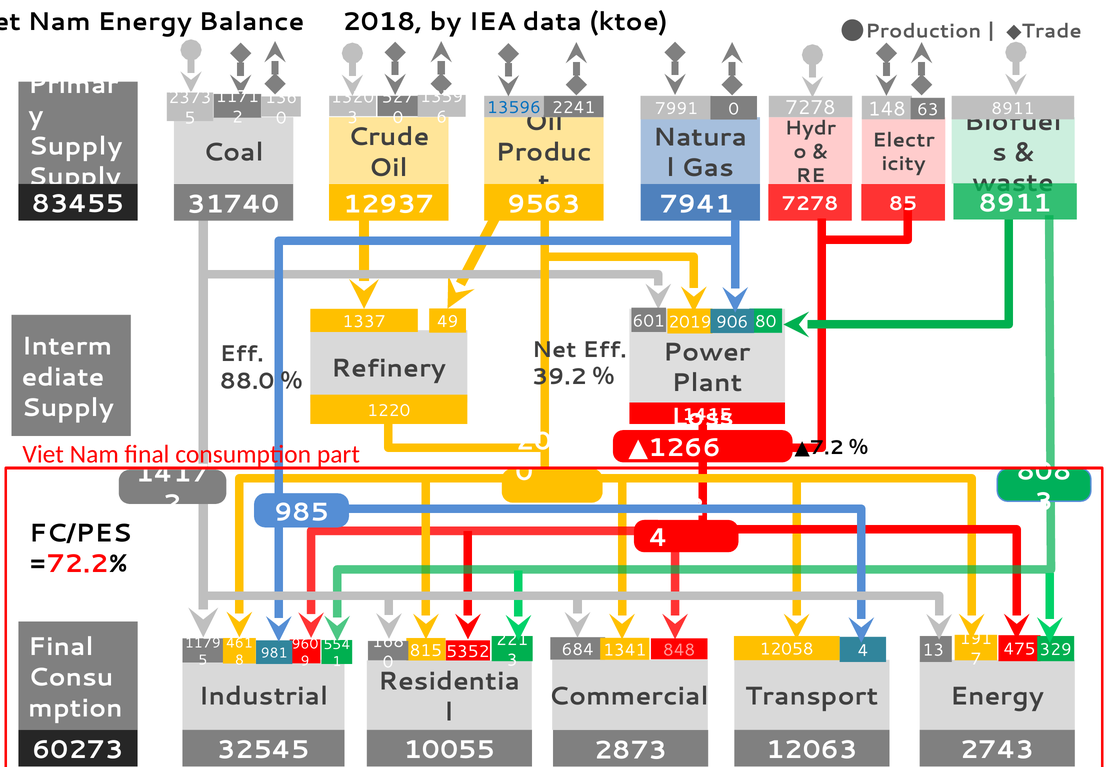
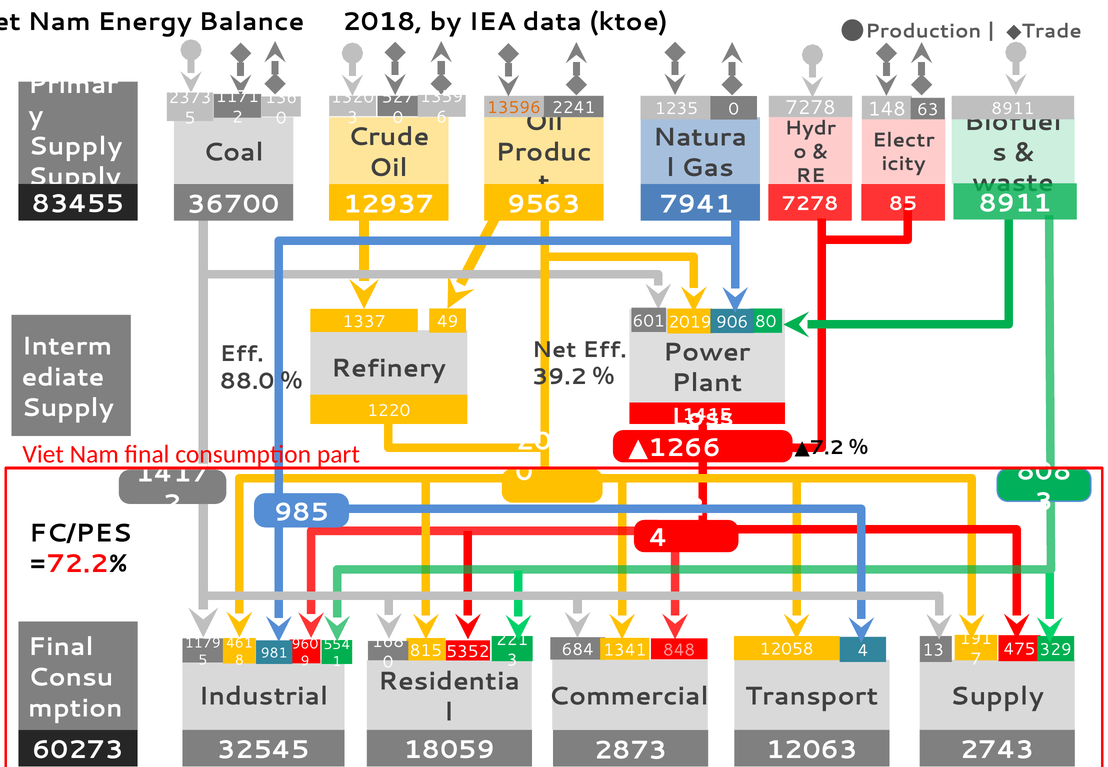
13596 colour: blue -> orange (514, 108)
7991: 7991 -> 1235 (676, 109)
31740: 31740 -> 36700 (233, 204)
Transport Energy: Energy -> Supply (997, 697)
10055: 10055 -> 18059 (449, 750)
